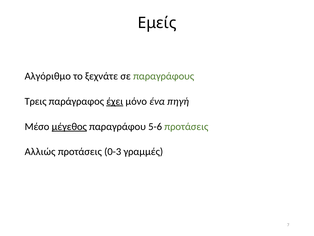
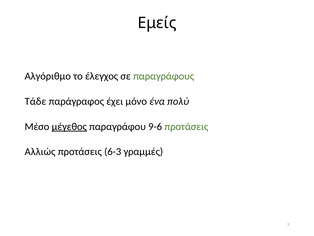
ξεχνάτε: ξεχνάτε -> έλεγχος (102, 76)
Τρεις: Τρεις -> Τάδε (35, 101)
έχει underline: present -> none (115, 101)
πηγή: πηγή -> πολύ (178, 101)
5-6: 5-6 -> 9-6 (155, 126)
0-3: 0-3 -> 6-3 (113, 151)
